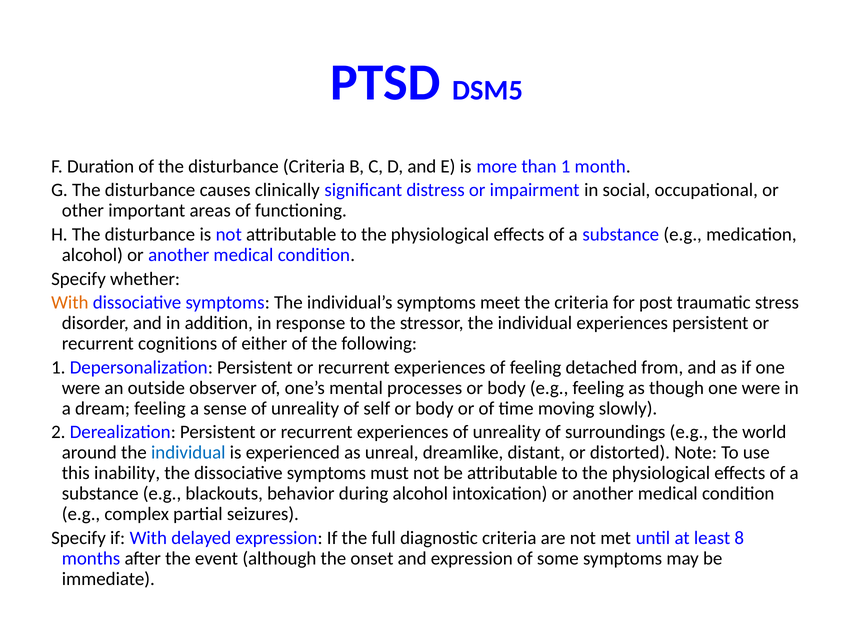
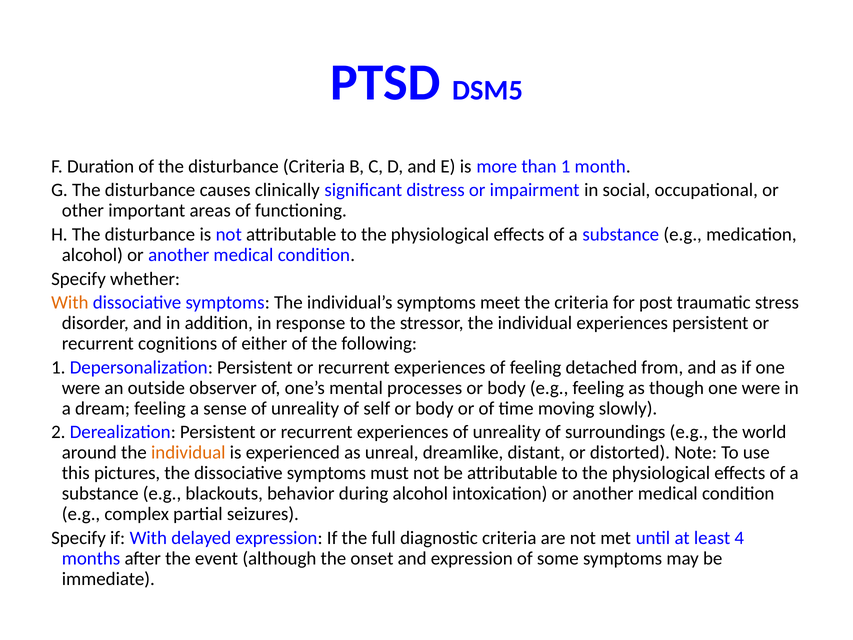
individual colour: blue -> orange (188, 452)
inability: inability -> pictures (127, 473)
8: 8 -> 4 (739, 538)
